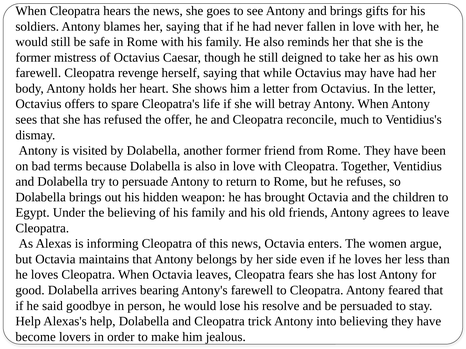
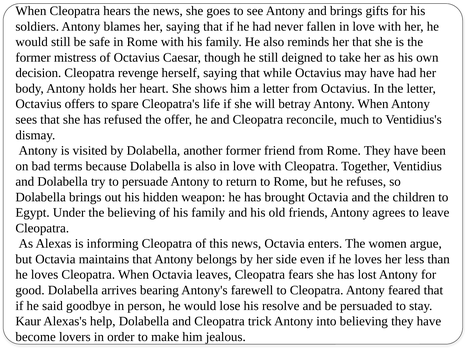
farewell: farewell -> decision (38, 73)
Help: Help -> Kaur (28, 322)
